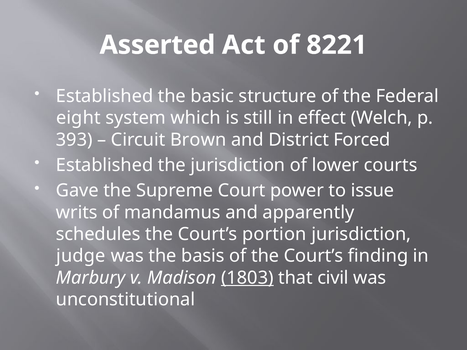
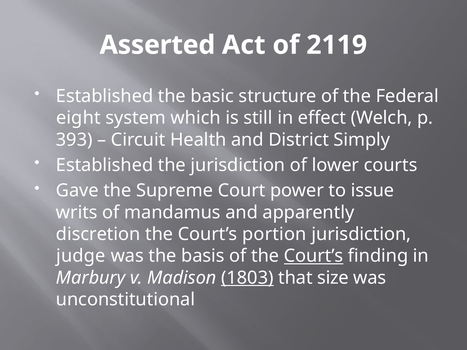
8221: 8221 -> 2119 (337, 45)
Brown: Brown -> Health (198, 140)
Forced: Forced -> Simply (362, 140)
schedules: schedules -> discretion (98, 234)
Court’s underline: none -> present (314, 256)
civil: civil -> size (333, 278)
